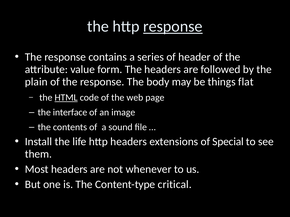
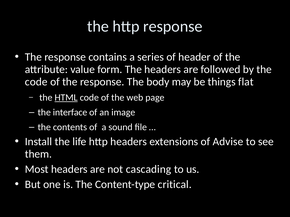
response underline: present -> none (173, 26)
plain: plain -> code (36, 82)
Special: Special -> Advise (228, 142)
whenever: whenever -> cascading (149, 170)
